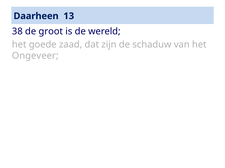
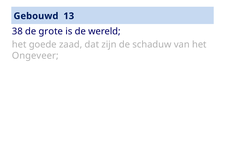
Daarheen: Daarheen -> Gebouwd (36, 16)
groot: groot -> grote (51, 32)
